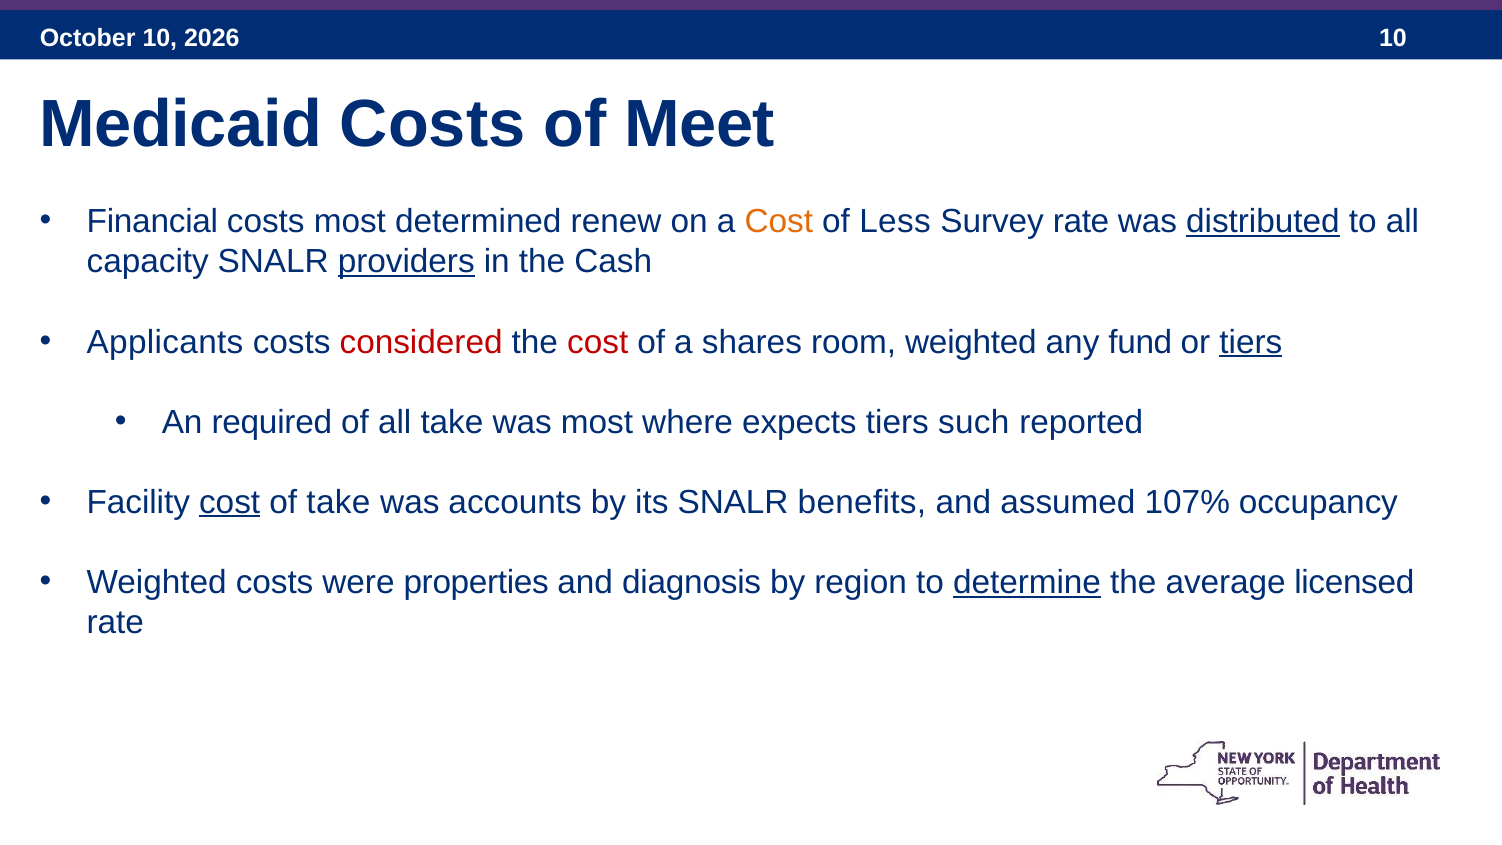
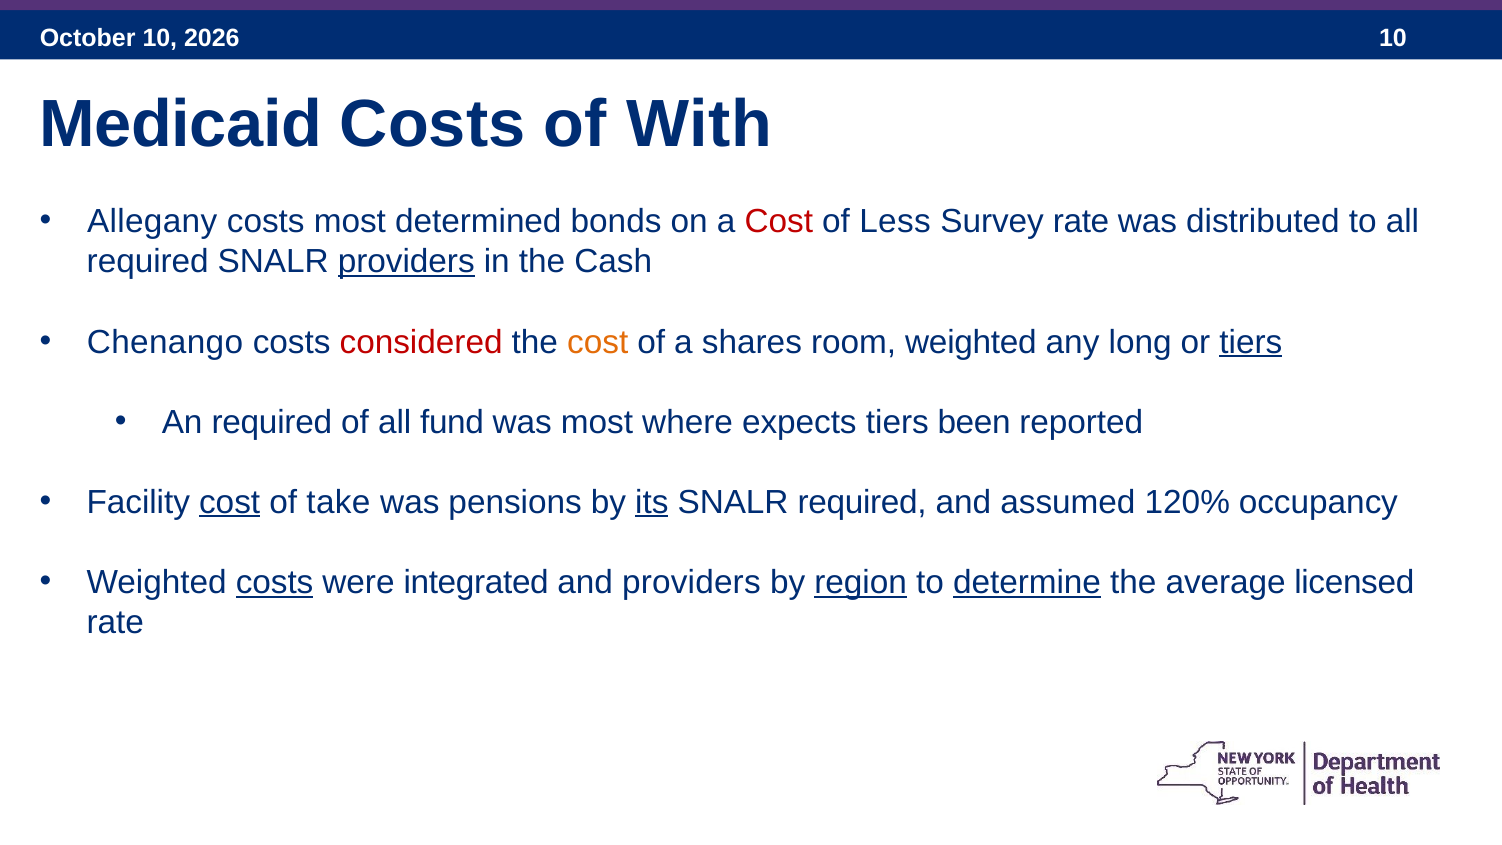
Meet: Meet -> With (699, 124)
Financial: Financial -> Allegany (152, 222)
renew: renew -> bonds (616, 222)
Cost colour: orange -> red (779, 222)
distributed underline: present -> none (1263, 222)
capacity: capacity -> required (148, 262)
Applicants: Applicants -> Chenango (165, 342)
cost colour: red -> orange (598, 342)
fund: fund -> long (1140, 342)
all take: take -> fund (452, 422)
such: such -> been (974, 422)
accounts: accounts -> pensions (515, 502)
its underline: none -> present (652, 502)
SNALR benefits: benefits -> required (862, 502)
107%: 107% -> 120% (1187, 502)
costs underline: none -> present (275, 582)
properties: properties -> integrated (476, 582)
and diagnosis: diagnosis -> providers (691, 582)
region underline: none -> present (861, 582)
